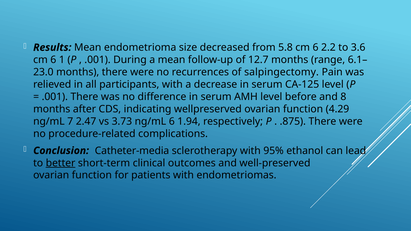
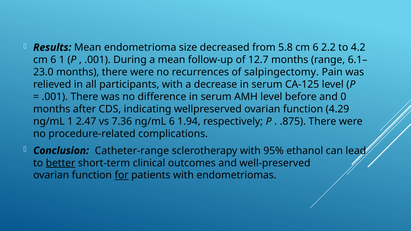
3.6: 3.6 -> 4.2 (358, 47)
8: 8 -> 0 (343, 97)
ng/mL 7: 7 -> 1 (70, 121)
3.73: 3.73 -> 7.36 (122, 121)
Catheter-media: Catheter-media -> Catheter-range (132, 151)
for underline: none -> present (122, 175)
